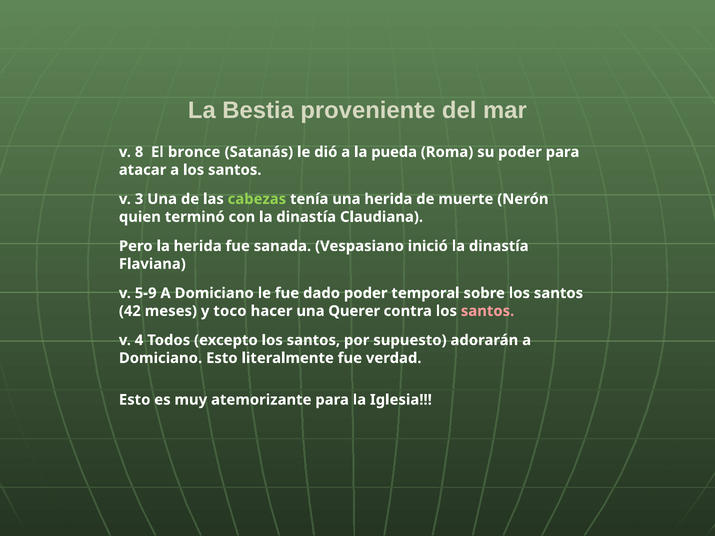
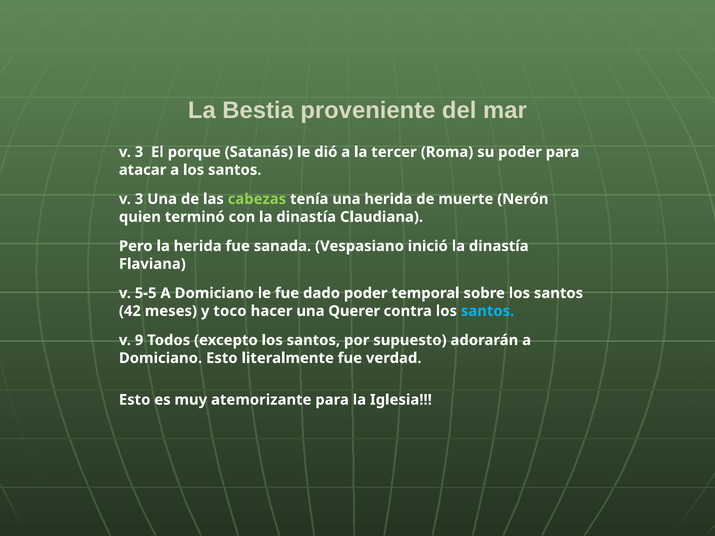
8: 8 -> 3 (139, 152)
bronce: bronce -> porque (194, 152)
pueda: pueda -> tercer (394, 152)
5-9: 5-9 -> 5-5 (146, 293)
santos colour: pink -> light blue (488, 311)
4: 4 -> 9 (139, 340)
